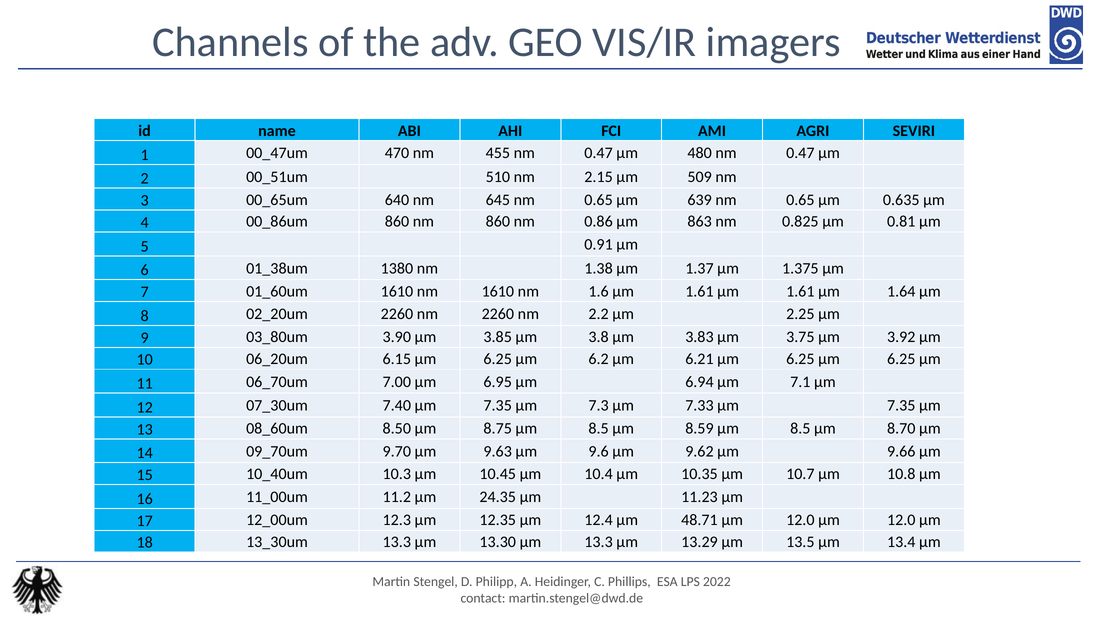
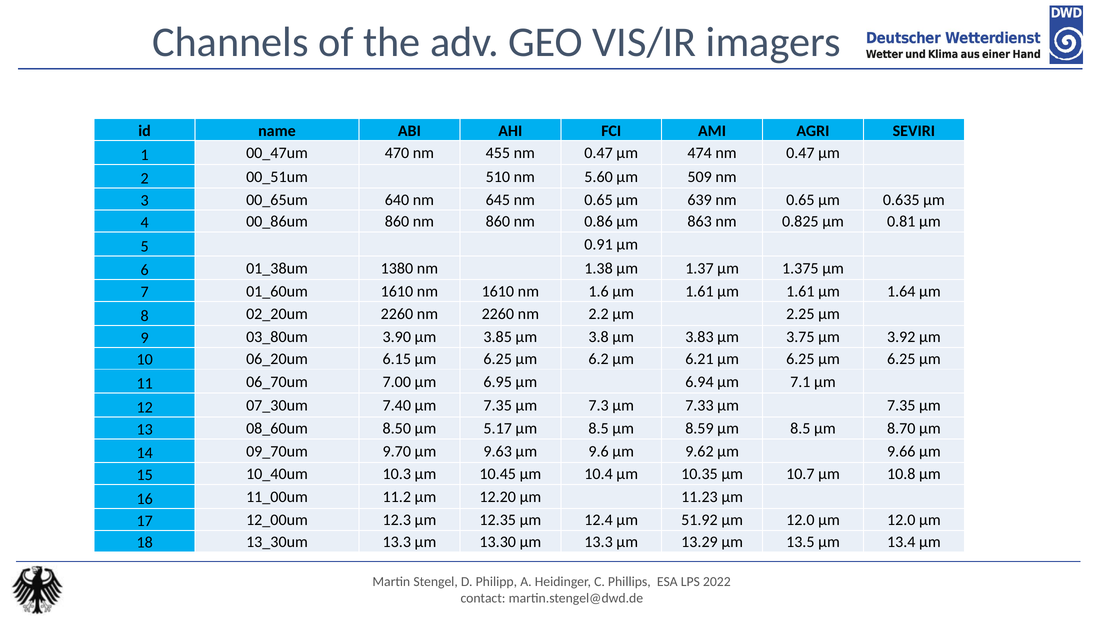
480: 480 -> 474 (700, 153)
2.15: 2.15 -> 5.60 (599, 177)
8.75: 8.75 -> 5.17 (498, 429)
24.35: 24.35 -> 12.20 (498, 497)
48.71: 48.71 -> 51.92 (699, 520)
